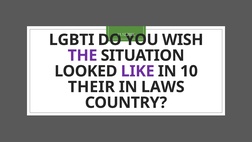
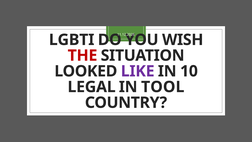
THE colour: purple -> red (83, 55)
THEIR: THEIR -> LEGAL (92, 87)
LAWS: LAWS -> TOOL (163, 87)
